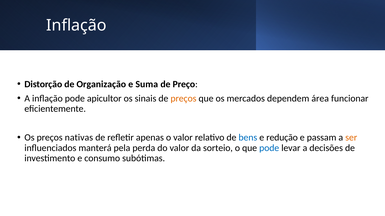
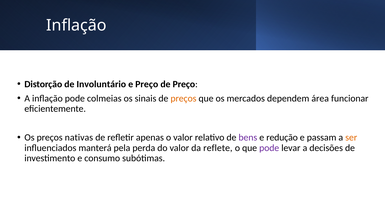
Organização: Organização -> Involuntário (101, 84)
e Suma: Suma -> Preço (147, 84)
apicultor: apicultor -> colmeias (104, 99)
bens colour: blue -> purple (248, 138)
sorteio: sorteio -> reflete (218, 148)
pode colour: blue -> purple (269, 148)
